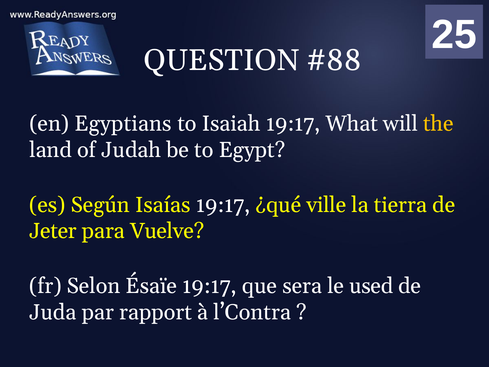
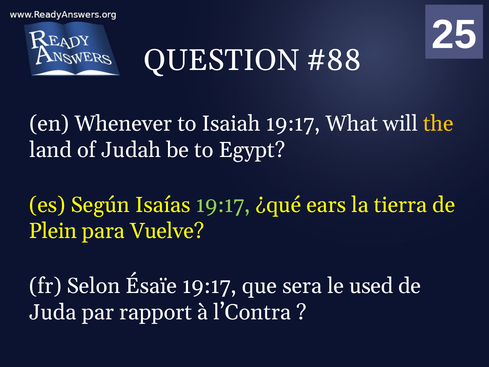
Egyptians: Egyptians -> Whenever (123, 124)
19:17 colour: white -> light green (223, 205)
ville: ville -> ears (326, 205)
Jeter: Jeter -> Plein (53, 231)
